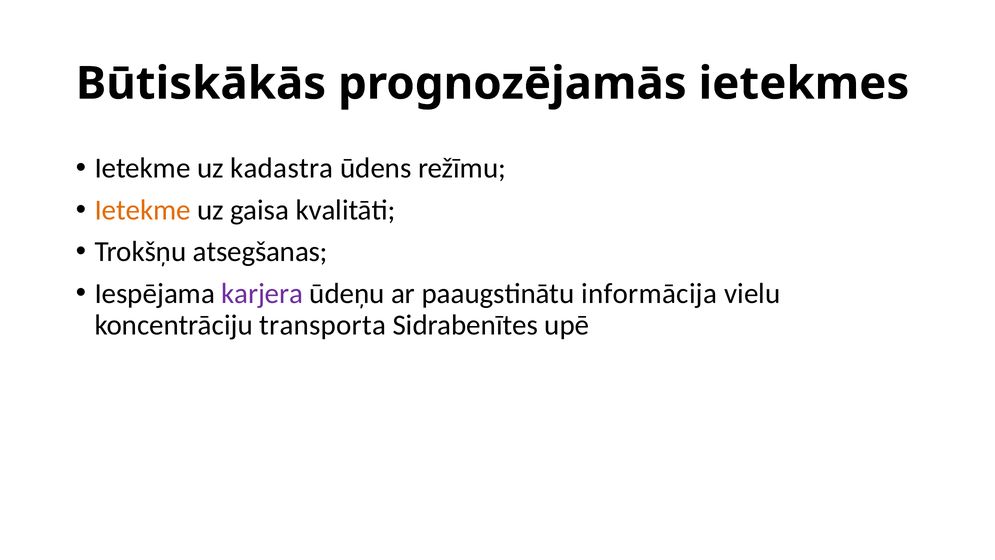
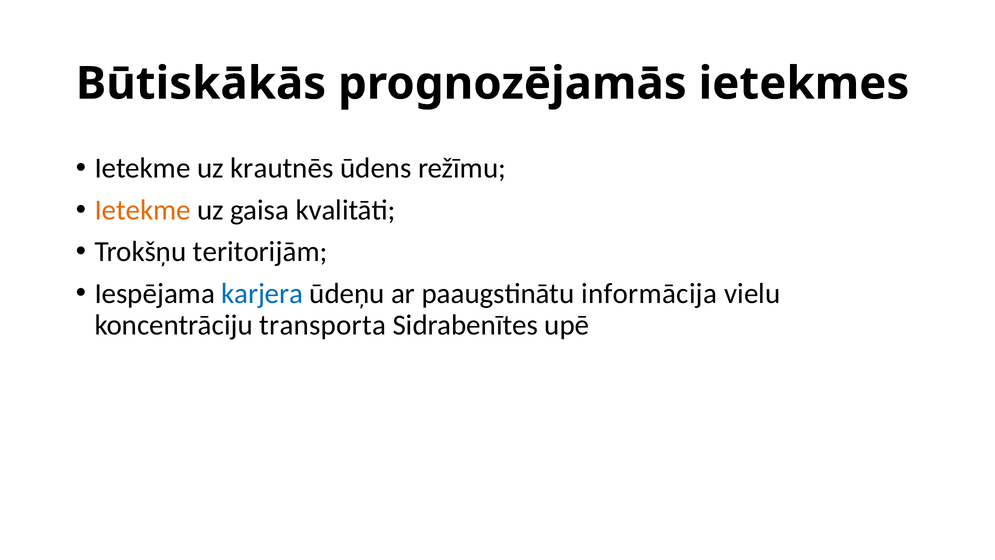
kadastra: kadastra -> krautnēs (282, 168)
atsegšanas: atsegšanas -> teritorijām (260, 252)
karjera colour: purple -> blue (262, 293)
